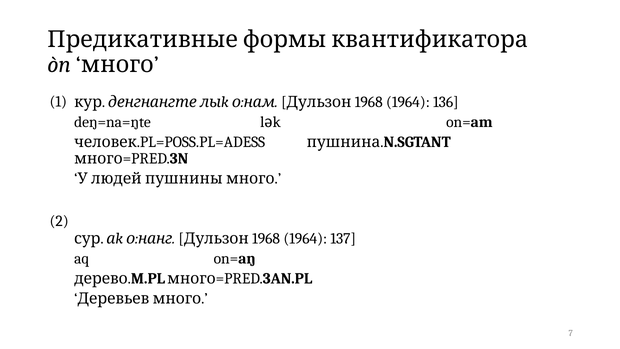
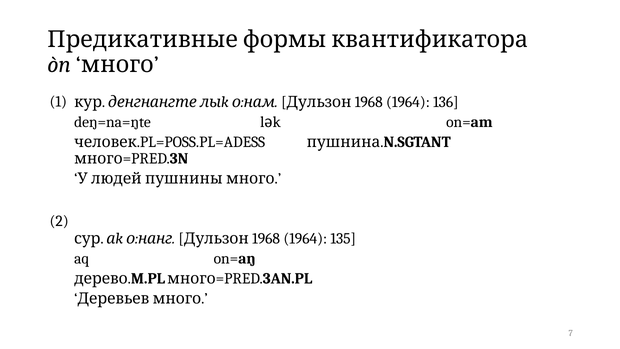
137: 137 -> 135 (341, 238)
